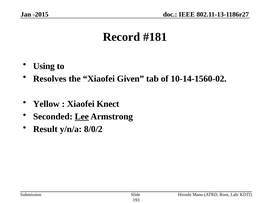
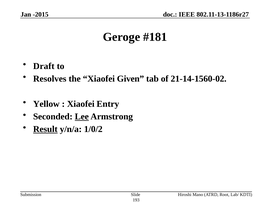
Record: Record -> Geroge (121, 37)
Using: Using -> Draft (44, 66)
10-14-1560-02: 10-14-1560-02 -> 21-14-1560-02 (199, 78)
Knect: Knect -> Entry (108, 104)
Result underline: none -> present (45, 129)
8/0/2: 8/0/2 -> 1/0/2 (93, 129)
